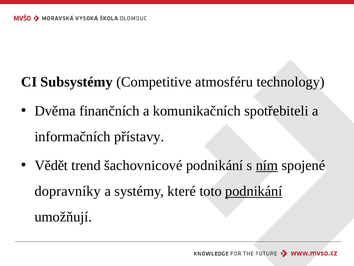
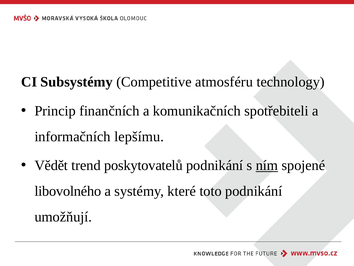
Dvěma: Dvěma -> Princip (55, 111)
přístavy: přístavy -> lepšímu (139, 136)
šachovnicové: šachovnicové -> poskytovatelů (143, 165)
dopravníky: dopravníky -> libovolného (68, 191)
podnikání underline: present -> none (254, 191)
